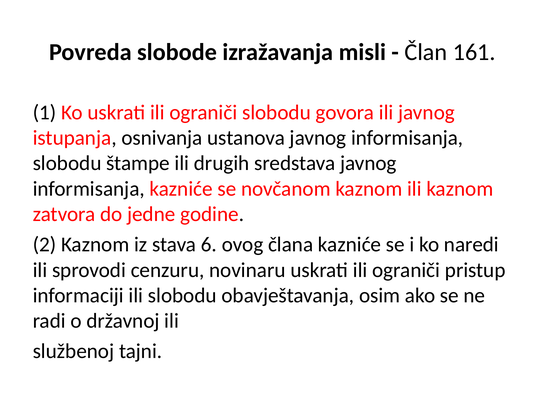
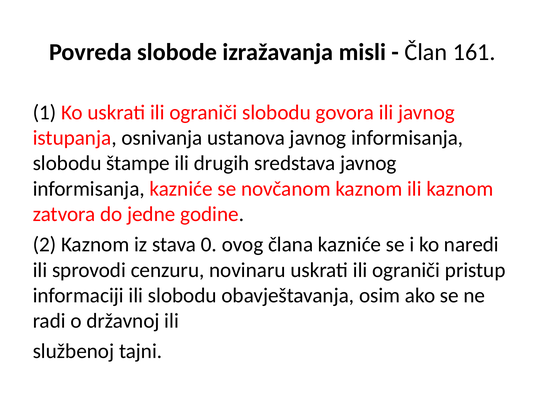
6: 6 -> 0 (209, 244)
